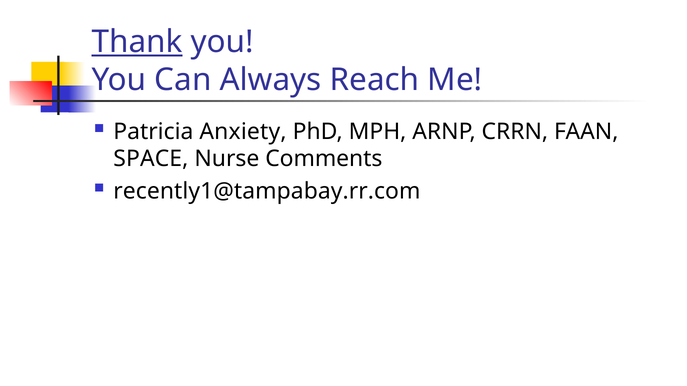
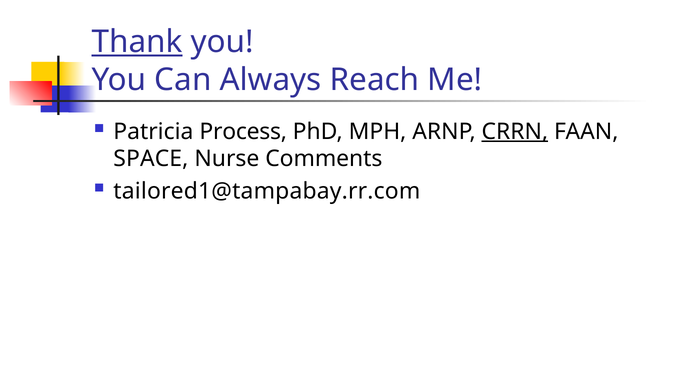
Anxiety: Anxiety -> Process (243, 132)
CRRN underline: none -> present (515, 132)
recently1@tampabay.rr.com: recently1@tampabay.rr.com -> tailored1@tampabay.rr.com (267, 191)
